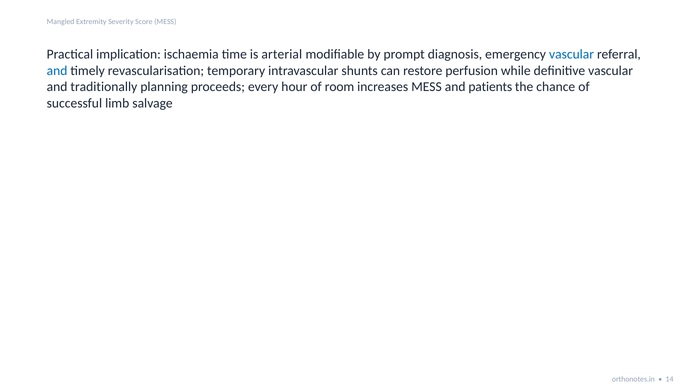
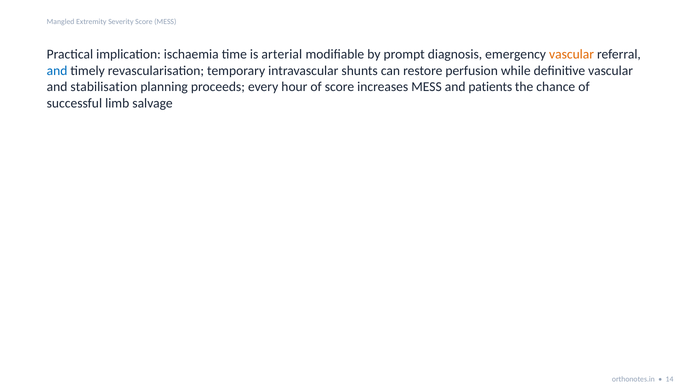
vascular colour: blue -> orange (572, 55)
traditionally: traditionally -> stabilisation (104, 87)
of room: room -> score (339, 87)
